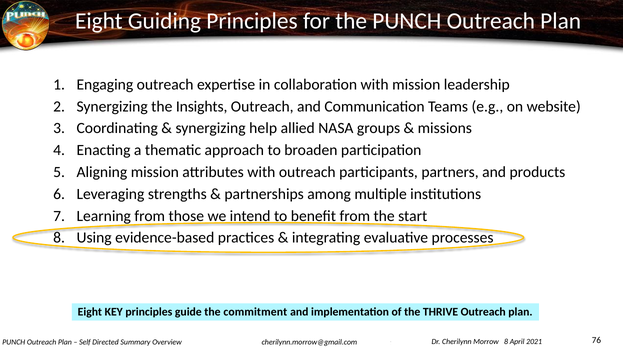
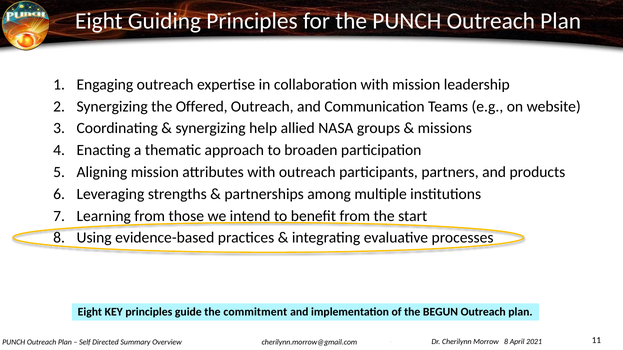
Insights: Insights -> Offered (202, 107)
THRIVE: THRIVE -> BEGUN (440, 312)
76: 76 -> 11 (596, 341)
